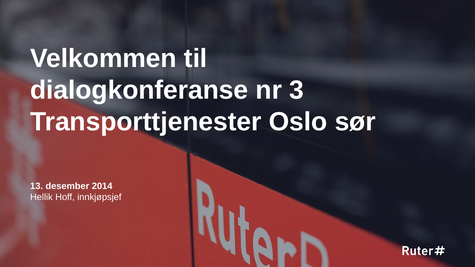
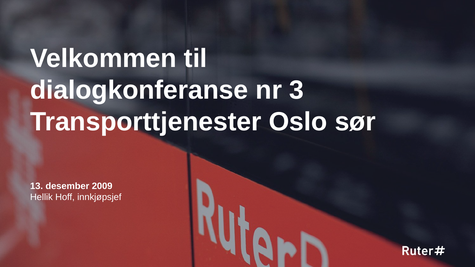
2014: 2014 -> 2009 (102, 186)
